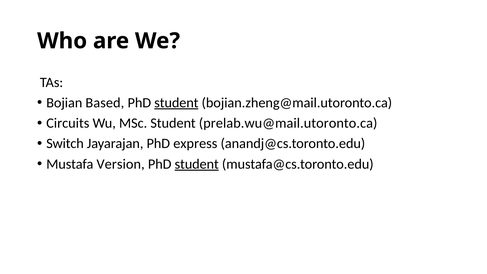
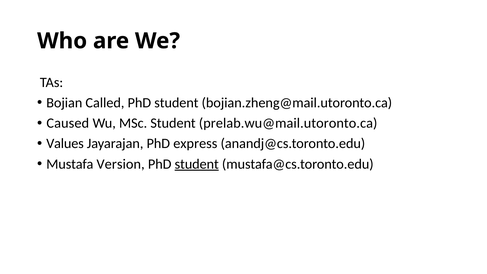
Based: Based -> Called (105, 103)
student underline: present -> none (176, 103)
Circuits: Circuits -> Caused (68, 123)
Switch: Switch -> Values (65, 144)
